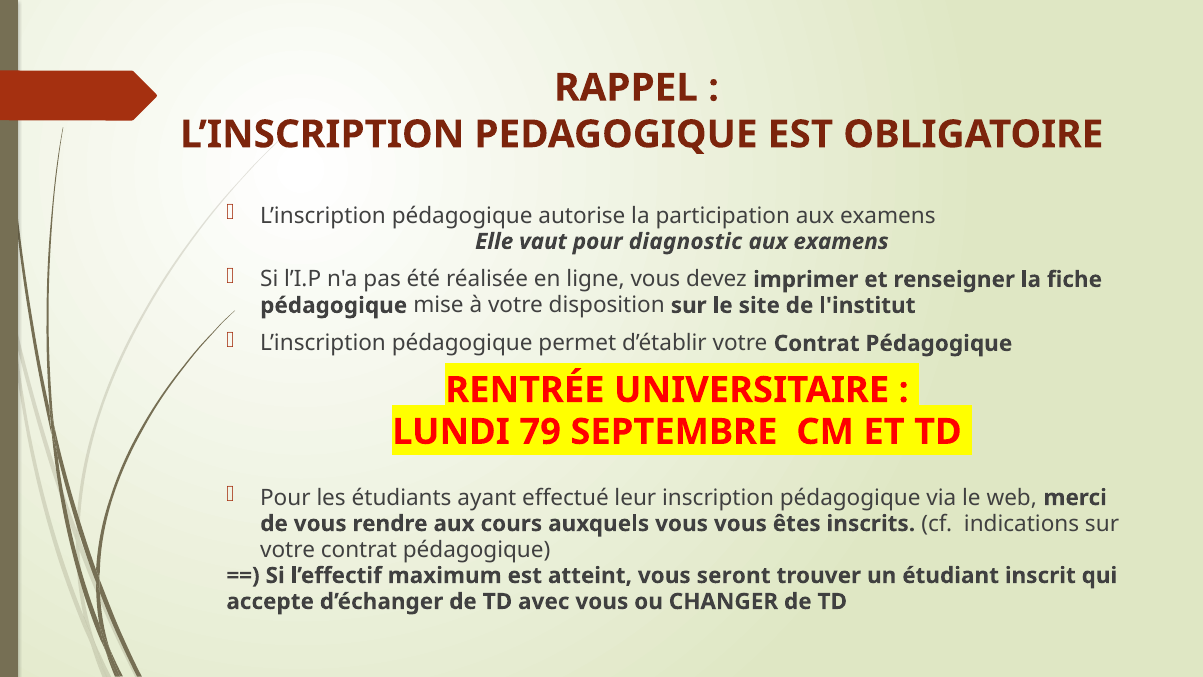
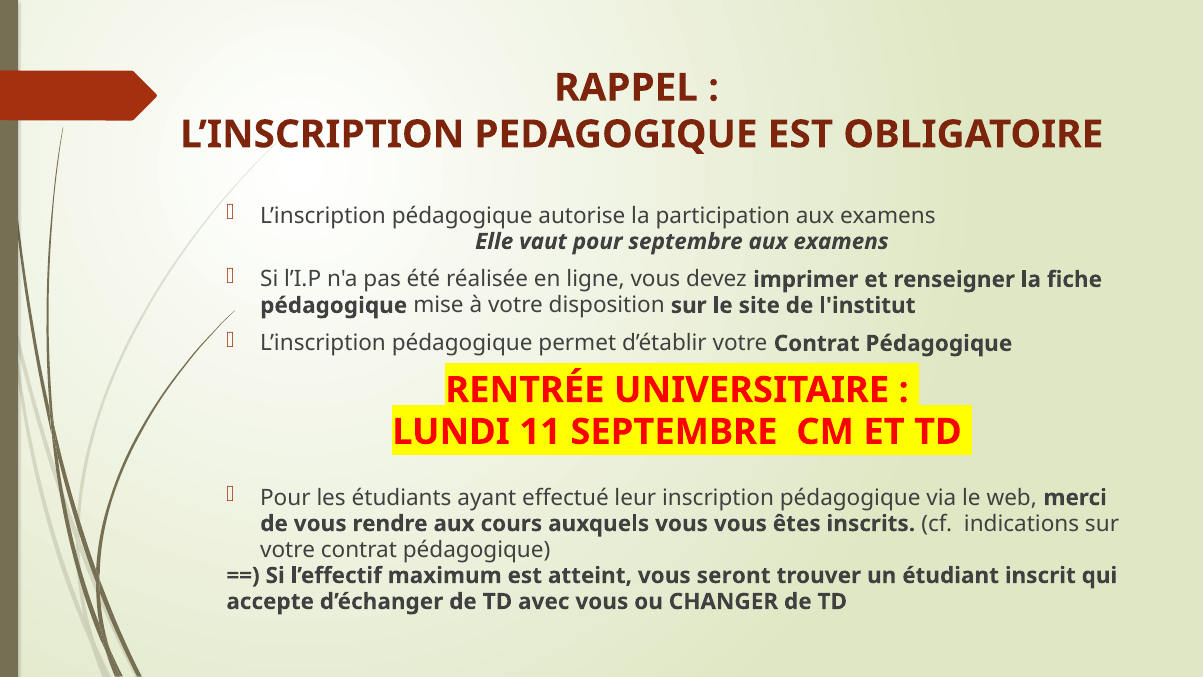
pour diagnostic: diagnostic -> septembre (686, 241)
79: 79 -> 11 (540, 432)
